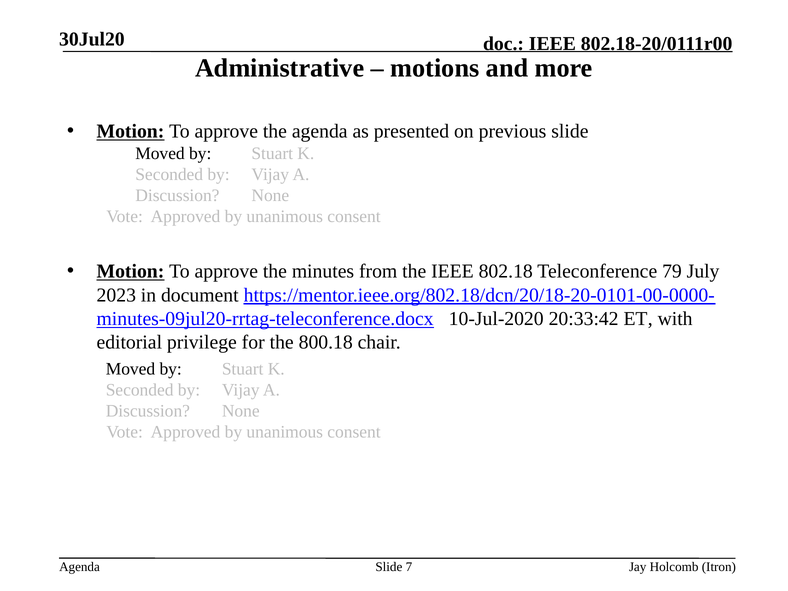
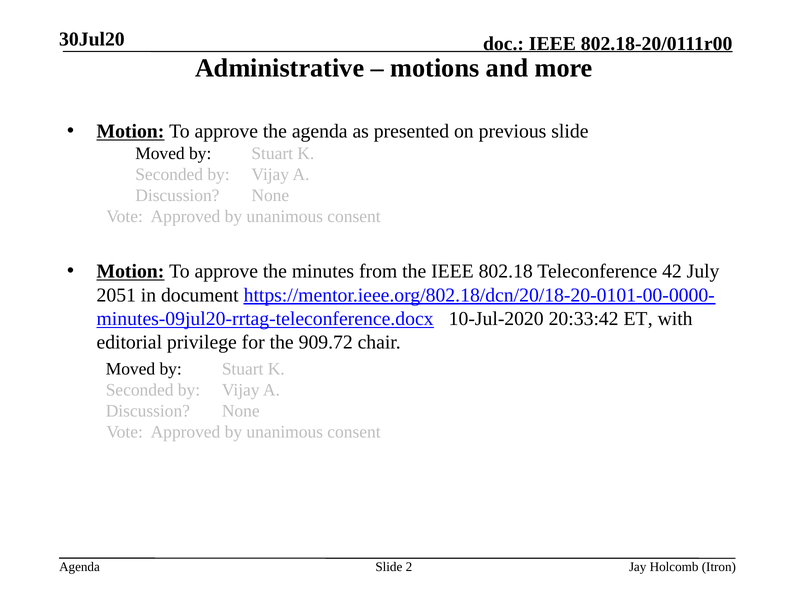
79: 79 -> 42 (672, 271)
2023: 2023 -> 2051 (116, 295)
800.18: 800.18 -> 909.72 (326, 342)
7: 7 -> 2 (409, 567)
